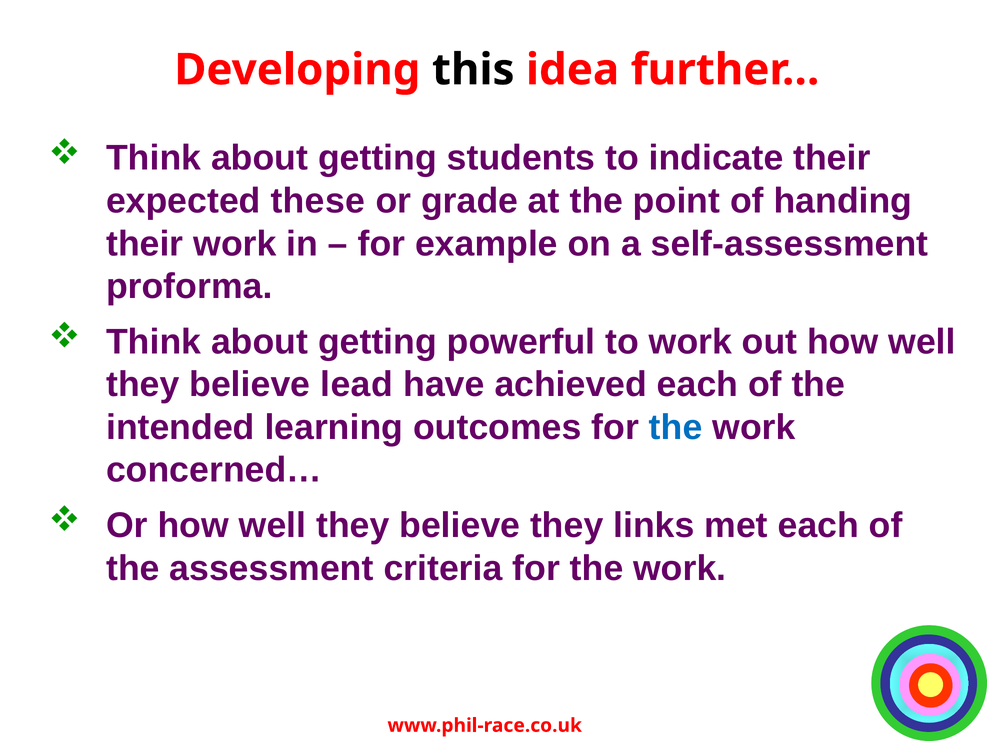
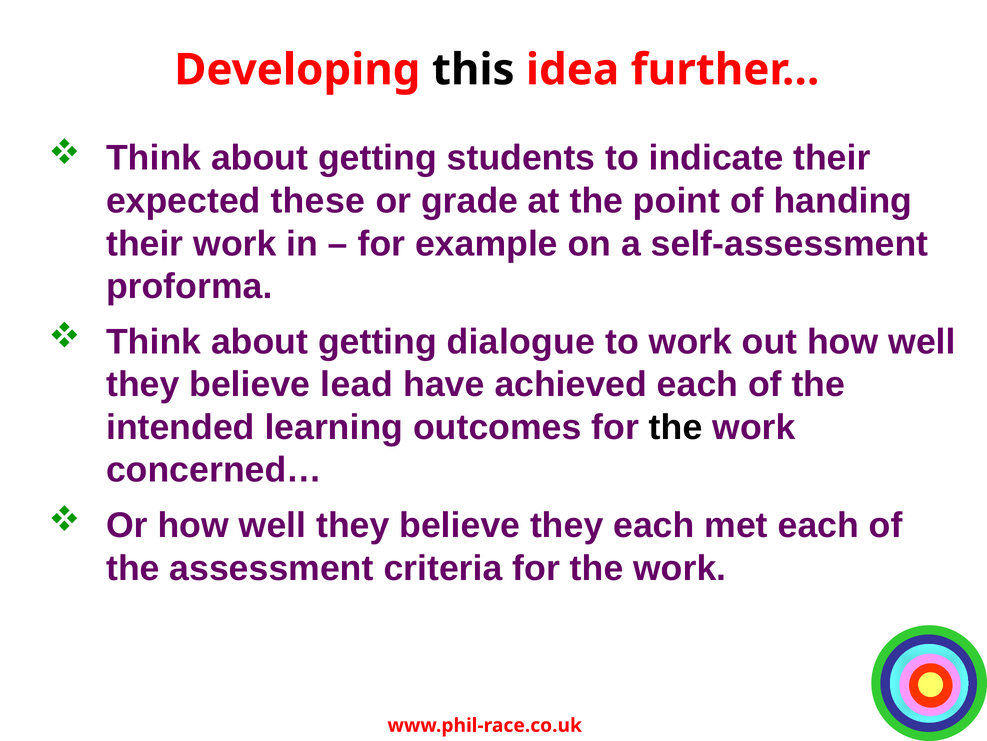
powerful: powerful -> dialogue (521, 341)
the colour: blue -> black (676, 427)
they links: links -> each (654, 525)
